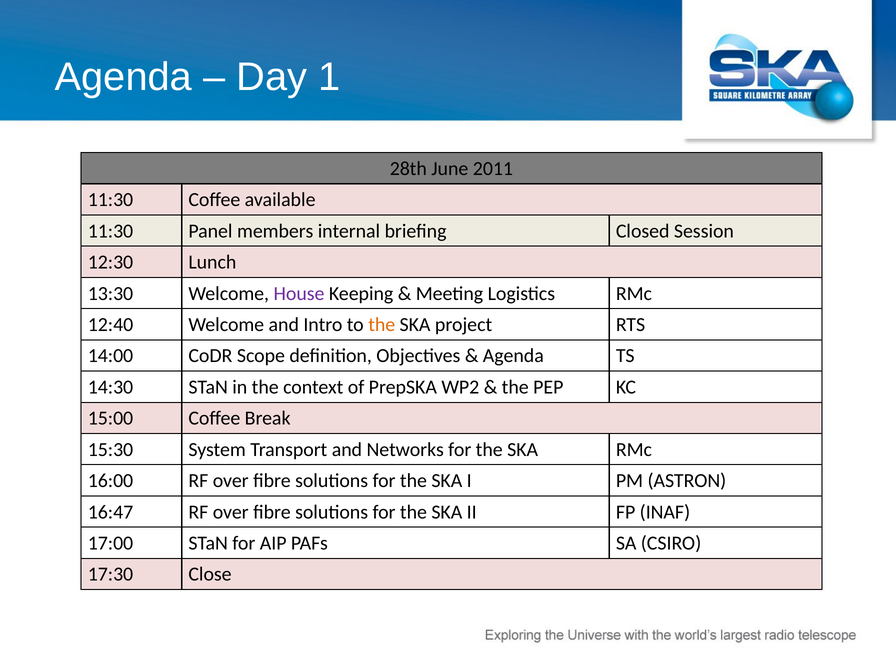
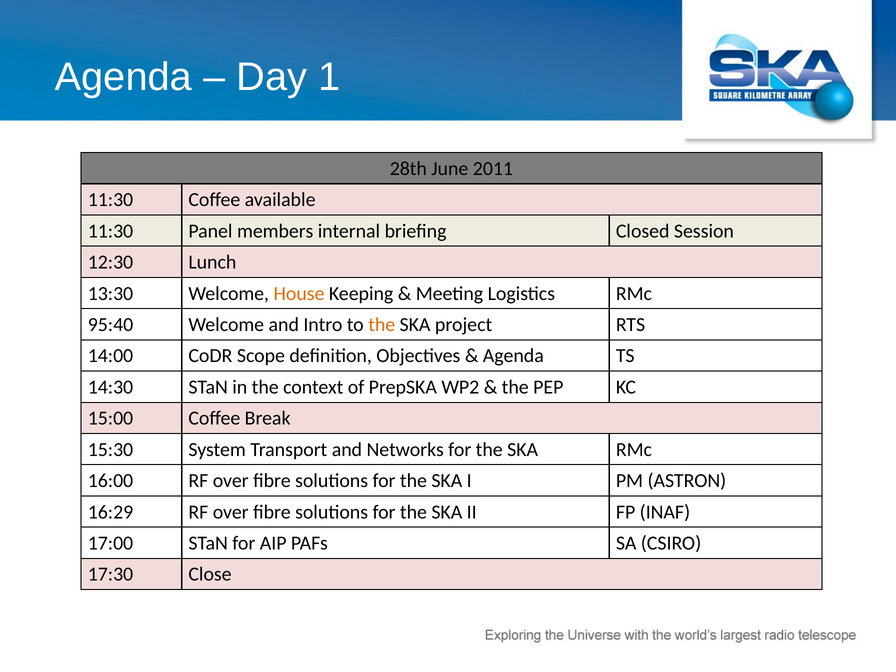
House colour: purple -> orange (299, 293)
12:40: 12:40 -> 95:40 (111, 325)
16:47: 16:47 -> 16:29 (111, 512)
